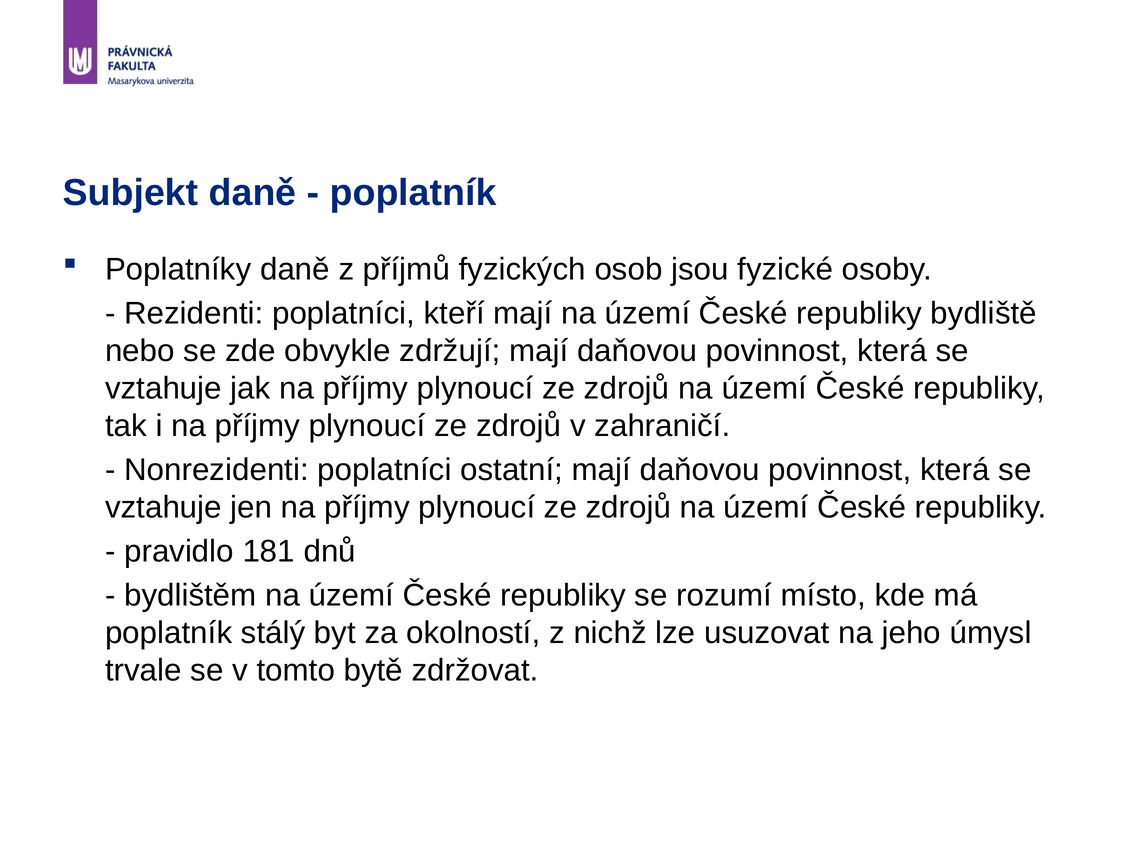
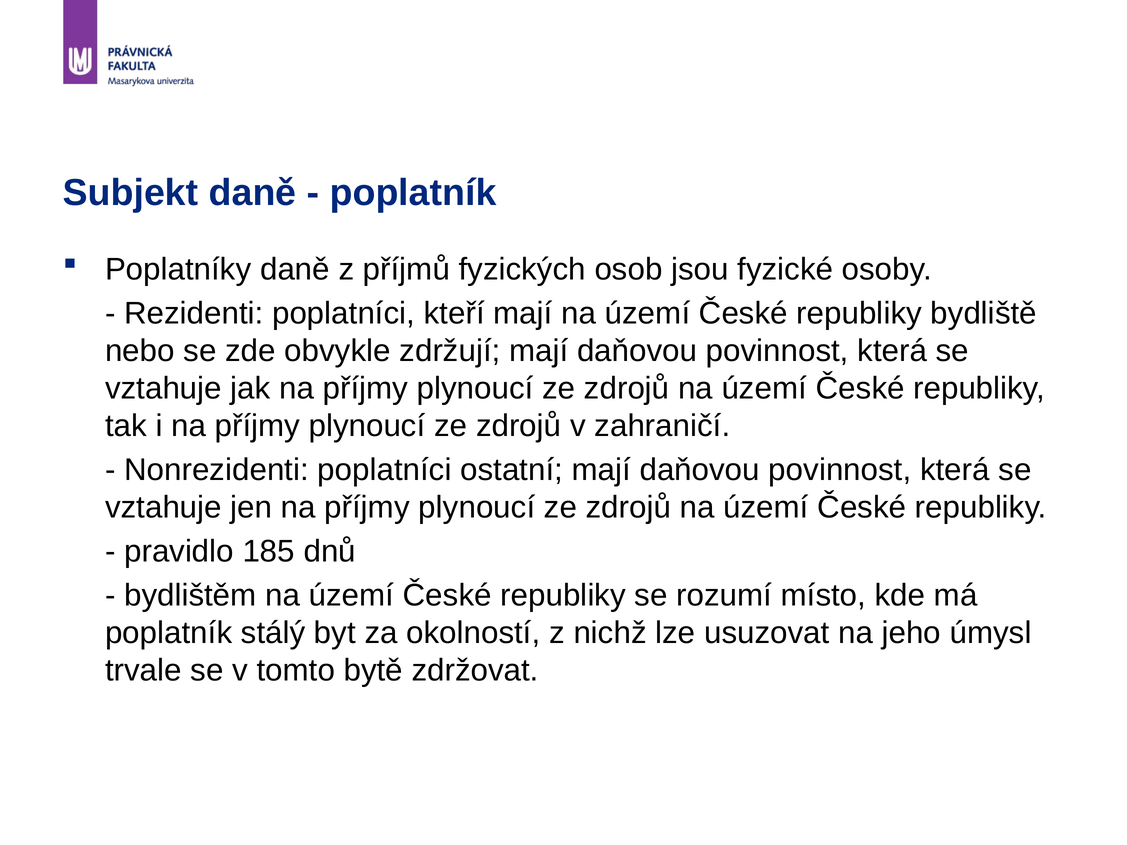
181: 181 -> 185 (269, 552)
